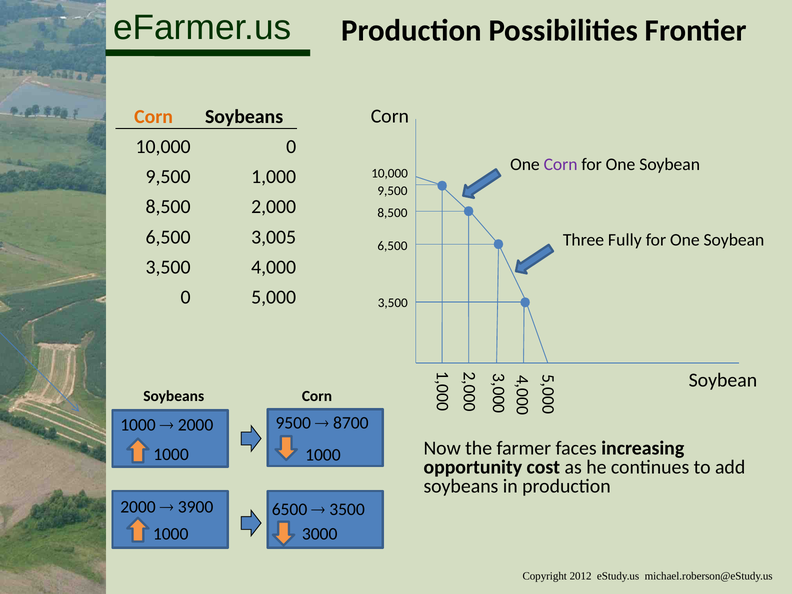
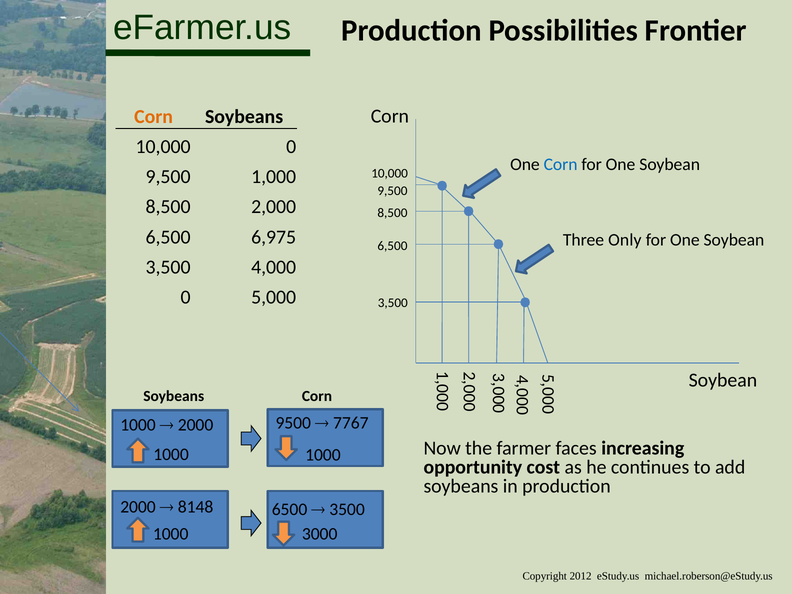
Corn colour: purple -> blue (561, 165)
3,005: 3,005 -> 6,975 (274, 237)
Fully: Fully -> Only (625, 240)
8700: 8700 -> 7767 (351, 423)
3900: 3900 -> 8148 (196, 507)
